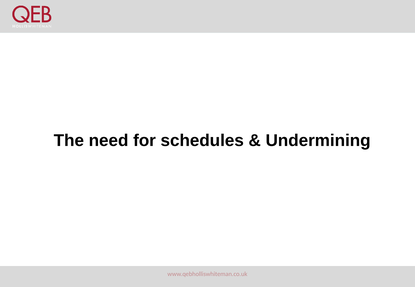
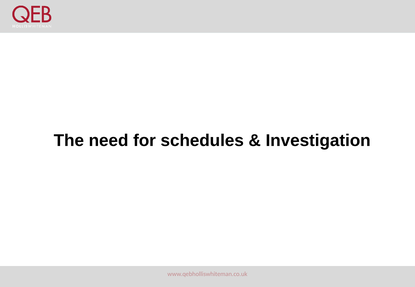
Undermining: Undermining -> Investigation (318, 141)
